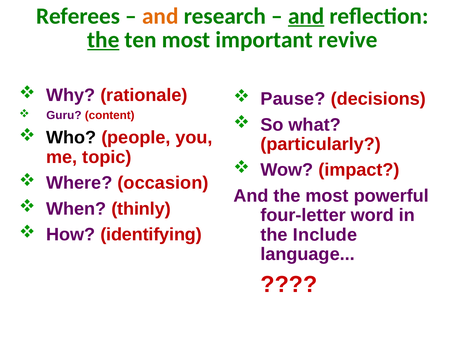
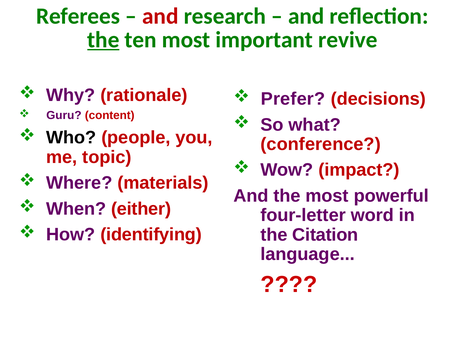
and colour: orange -> red (160, 16)
and underline: present -> none (306, 16)
Pause: Pause -> Prefer (293, 99)
particularly: particularly -> conference (321, 145)
occasion: occasion -> materials (163, 183)
thinly: thinly -> either (141, 209)
Include: Include -> Citation (325, 235)
